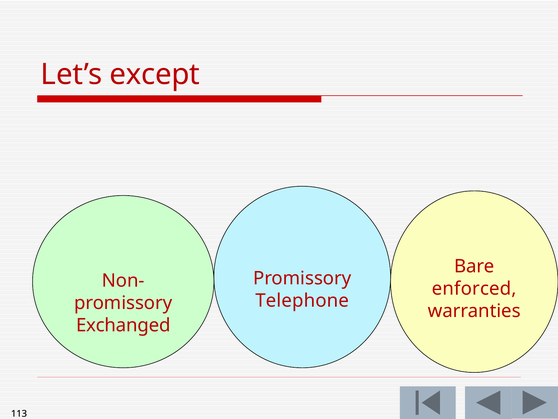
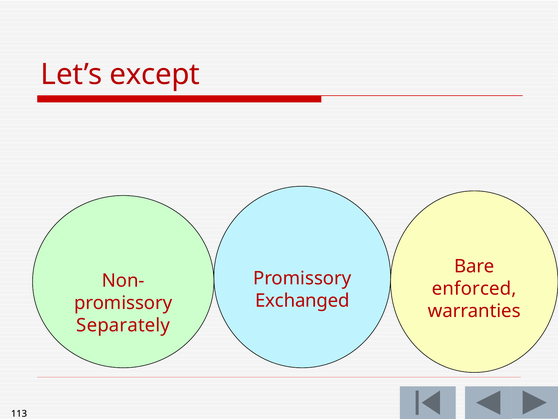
Telephone: Telephone -> Exchanged (302, 300)
Exchanged: Exchanged -> Separately (123, 325)
